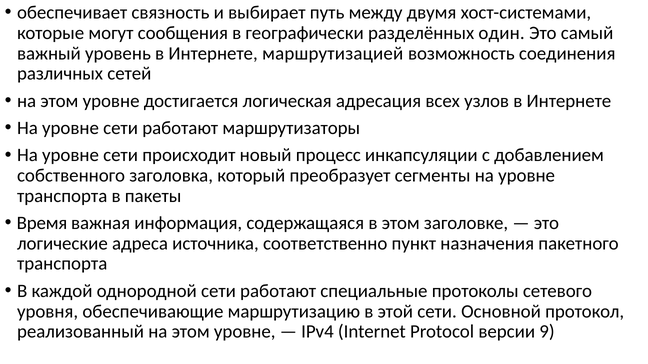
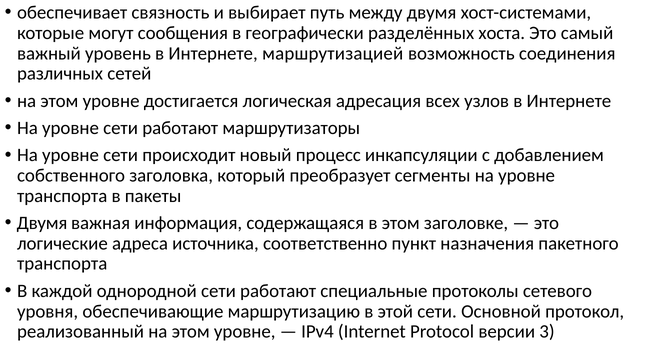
один: один -> хоста (502, 33)
Время: Время -> Двумя (42, 223)
9: 9 -> 3 (547, 332)
